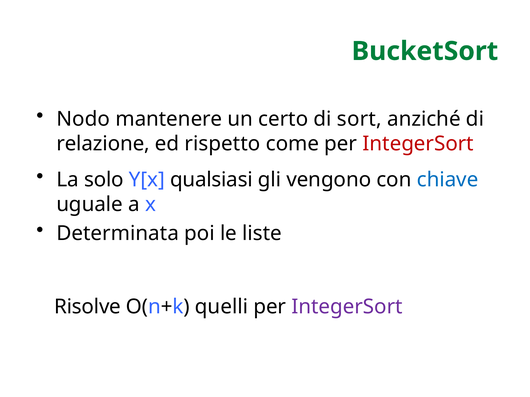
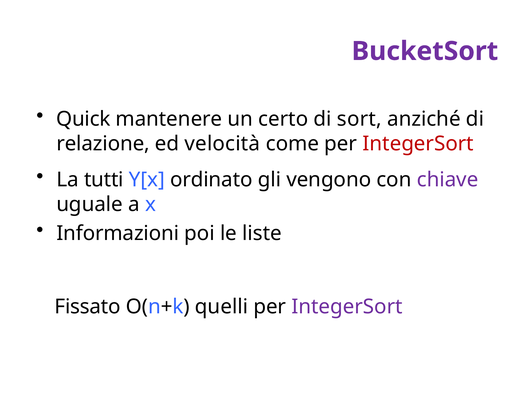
BucketSort colour: green -> purple (425, 51)
Nodo: Nodo -> Quick (83, 119)
rispetto: rispetto -> velocità (222, 144)
solo: solo -> tutti (104, 180)
qualsiasi: qualsiasi -> ordinato (211, 180)
chiave colour: blue -> purple (448, 180)
Determinata: Determinata -> Informazioni (118, 234)
Risolve: Risolve -> Fissato (88, 307)
